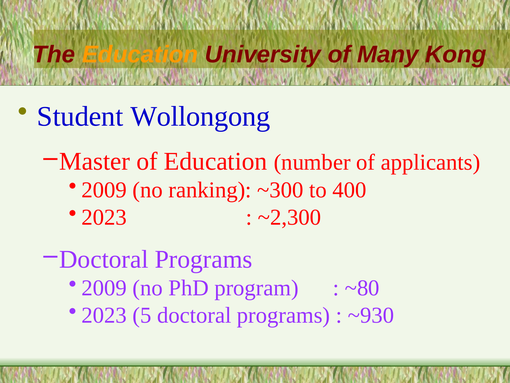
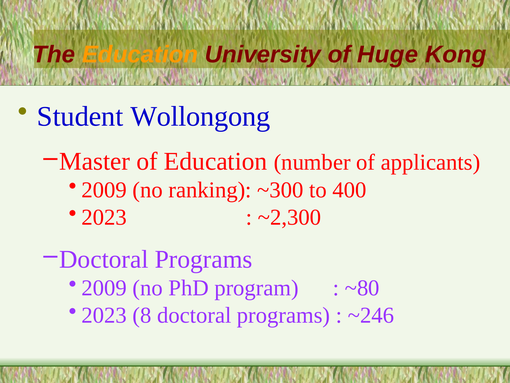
Many: Many -> Huge (388, 55)
5: 5 -> 8 (142, 315)
~930: ~930 -> ~246 (371, 315)
